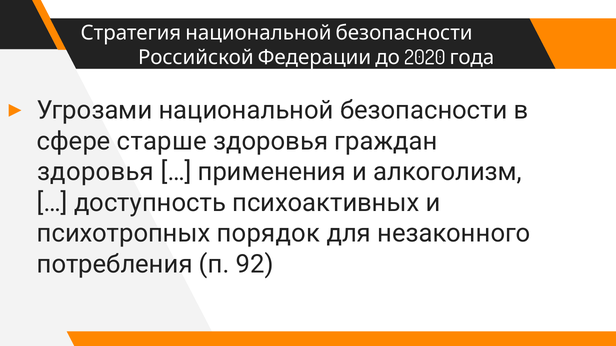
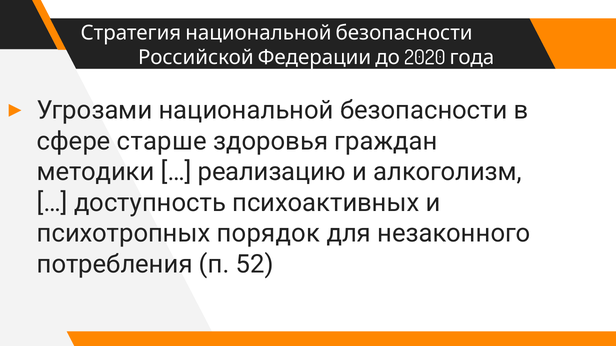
здоровья: здоровья -> методики (96, 172)
применения: применения -> реализацию (272, 172)
92: 92 -> 52 (255, 265)
